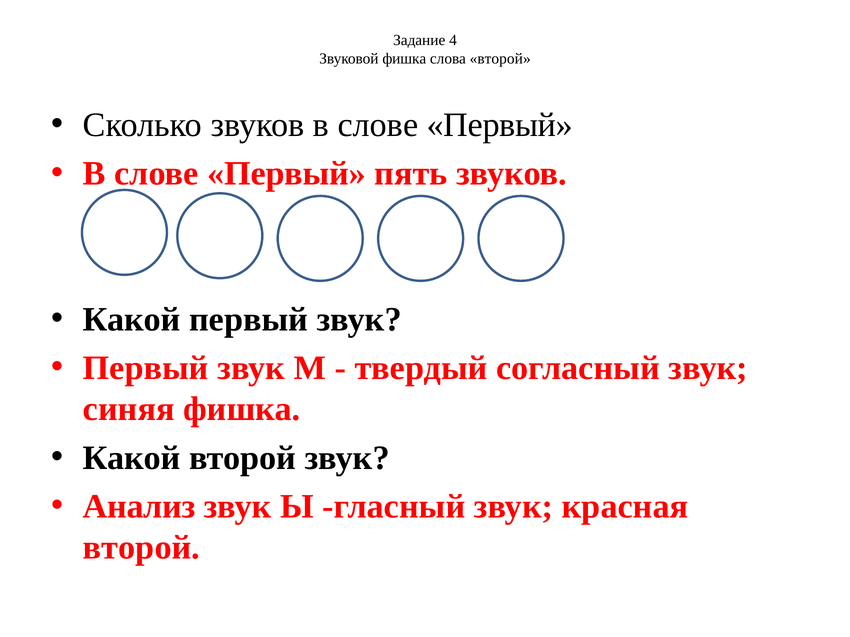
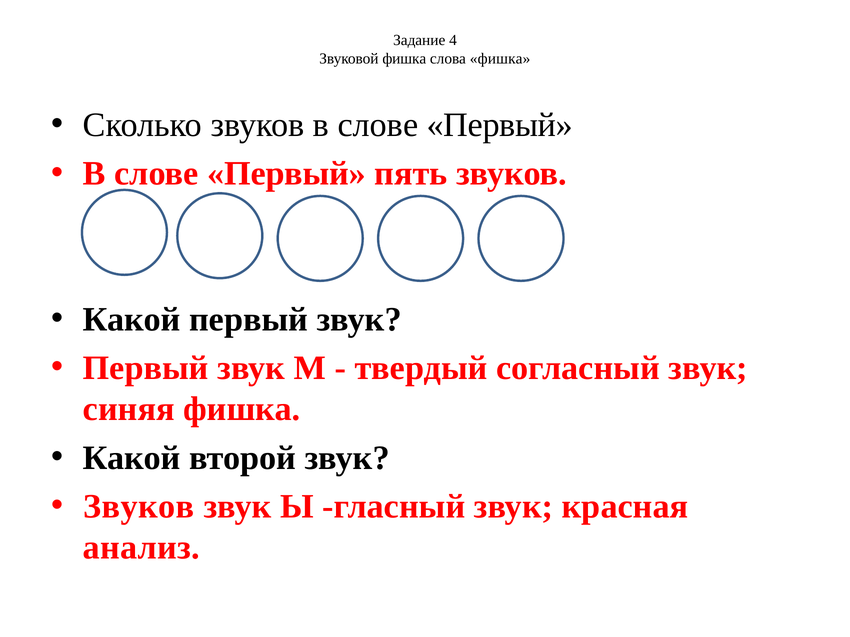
слова второй: второй -> фишка (500, 59)
Анализ: Анализ -> Звуков (139, 507)
второй: второй -> анализ (141, 548)
